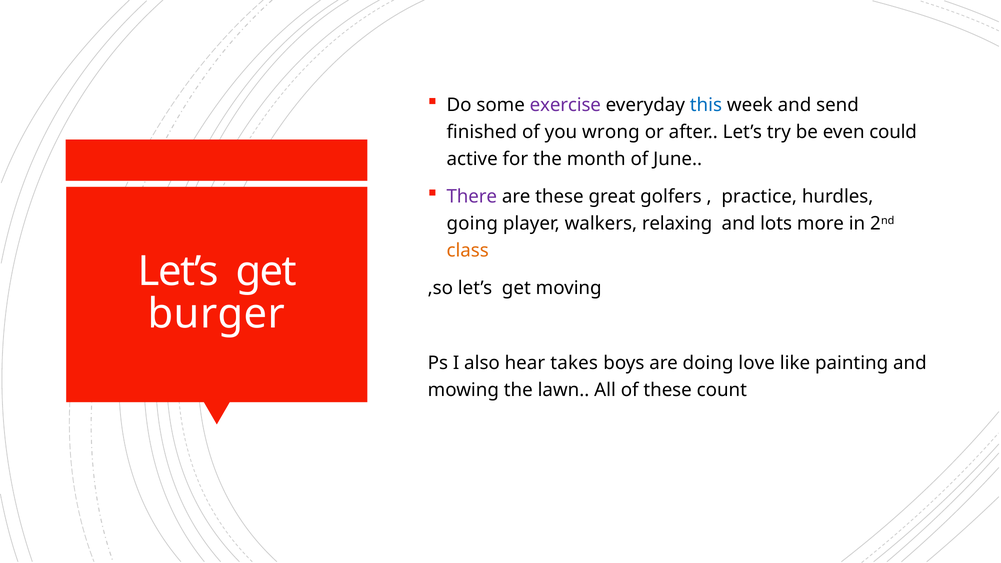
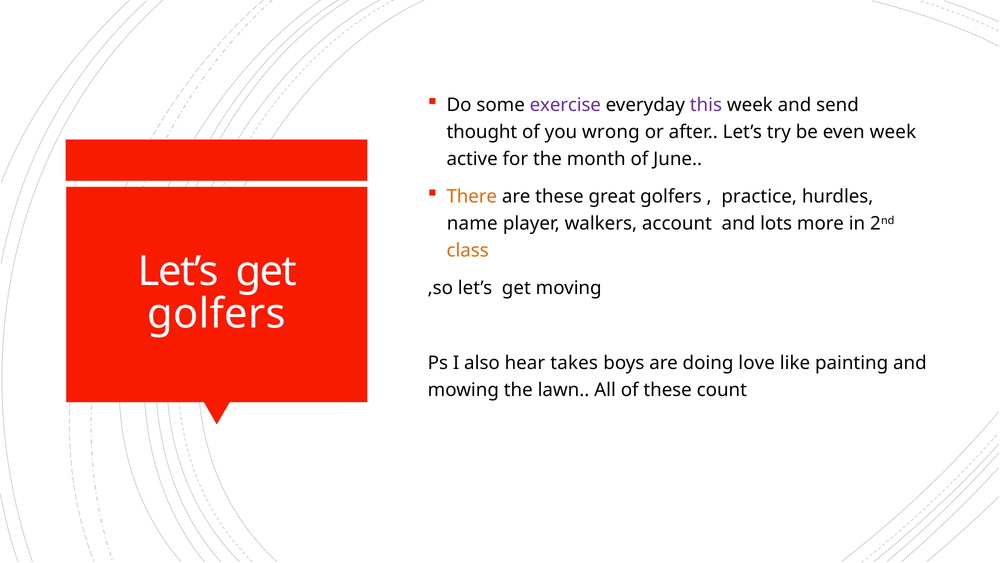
this colour: blue -> purple (706, 105)
finished: finished -> thought (482, 132)
even could: could -> week (893, 132)
There colour: purple -> orange (472, 197)
going: going -> name (472, 224)
relaxing: relaxing -> account (677, 224)
burger: burger -> golfers (216, 314)
